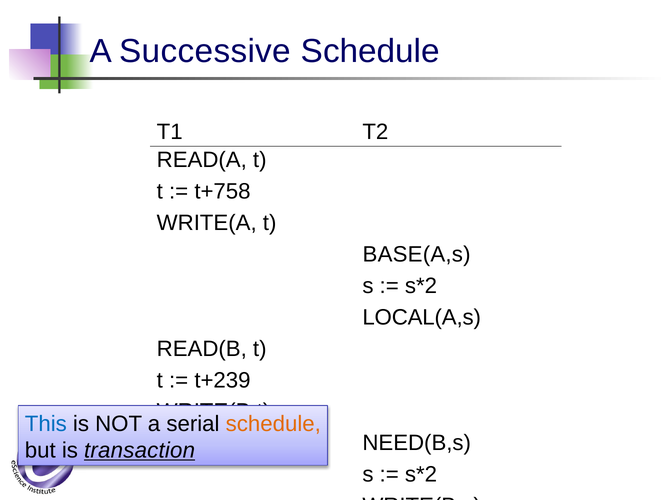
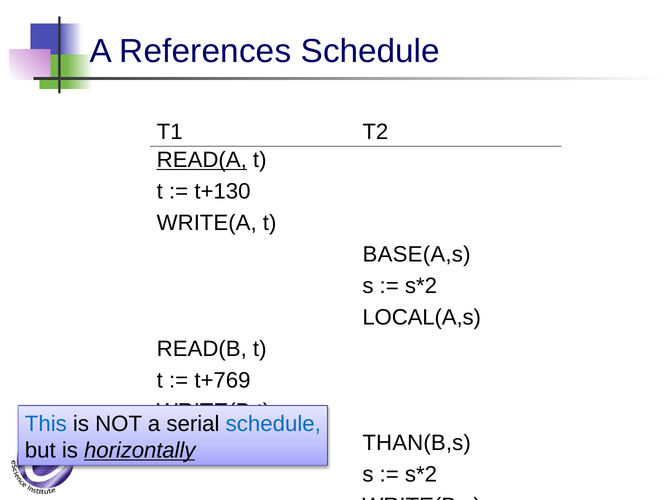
Successive: Successive -> References (205, 51)
READ(A underline: none -> present (202, 160)
t+758: t+758 -> t+130 (222, 191)
t+239: t+239 -> t+769 (222, 380)
schedule colour: orange -> blue (273, 424)
NEED(B,s: NEED(B,s -> THAN(B,s (417, 443)
transaction: transaction -> horizontally (140, 451)
